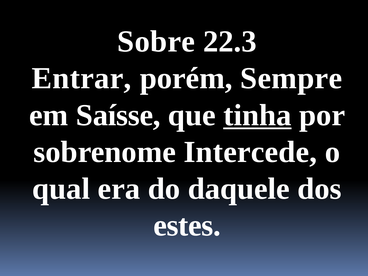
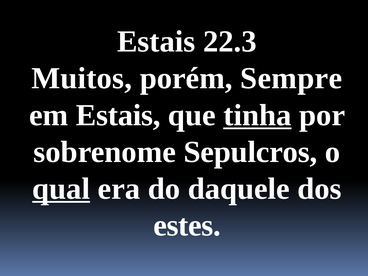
Sobre: Sobre -> Estais (156, 42)
Entrar: Entrar -> Muitos (82, 78)
em Saísse: Saísse -> Estais (118, 115)
Intercede: Intercede -> Sepulcros (250, 152)
qual underline: none -> present (61, 189)
